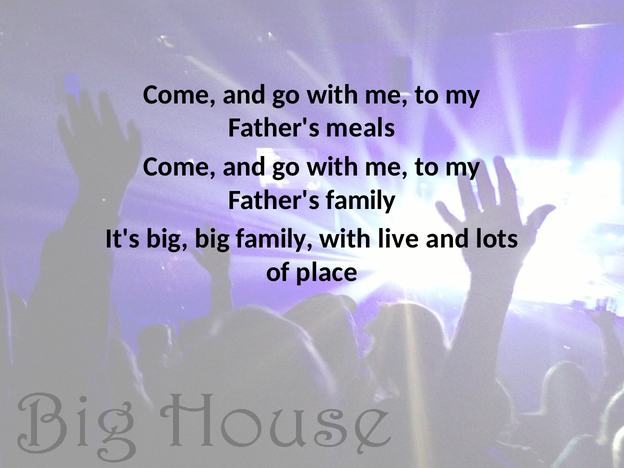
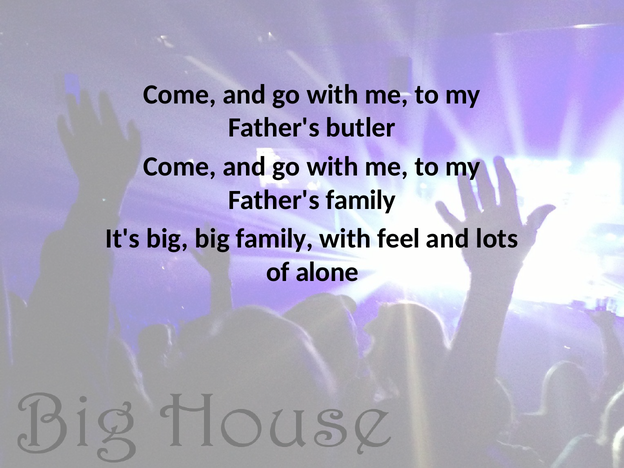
meals: meals -> butler (361, 128)
live: live -> feel (399, 239)
place: place -> alone (327, 272)
